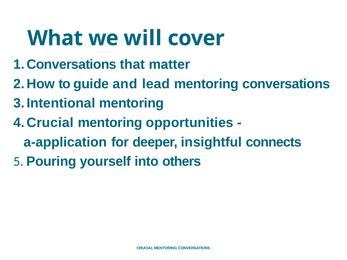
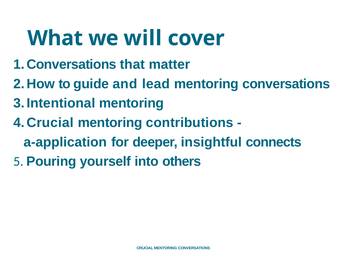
opportunities: opportunities -> contributions (190, 123)
